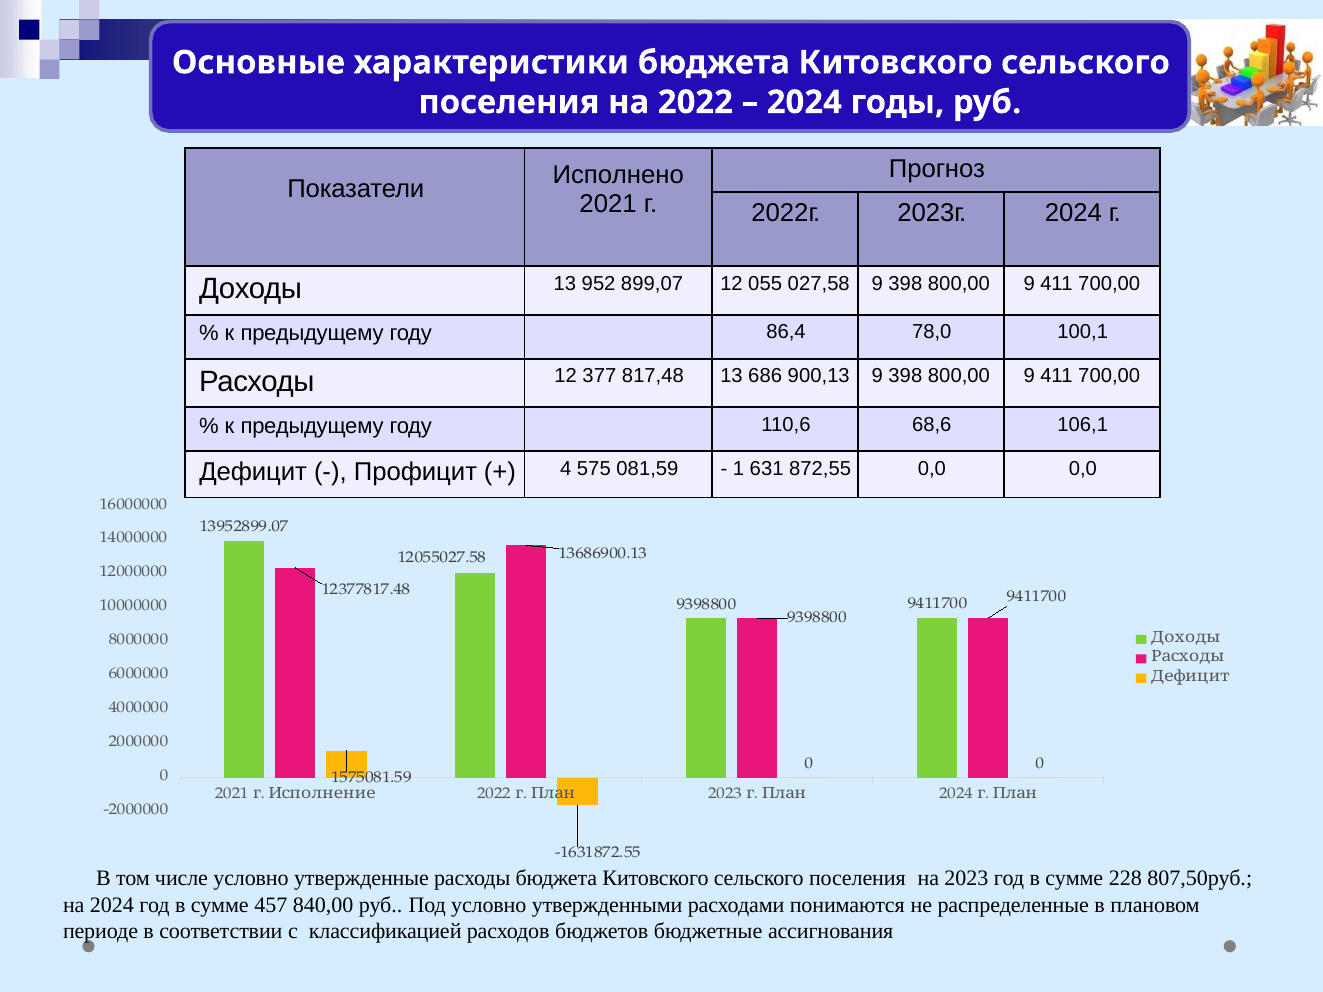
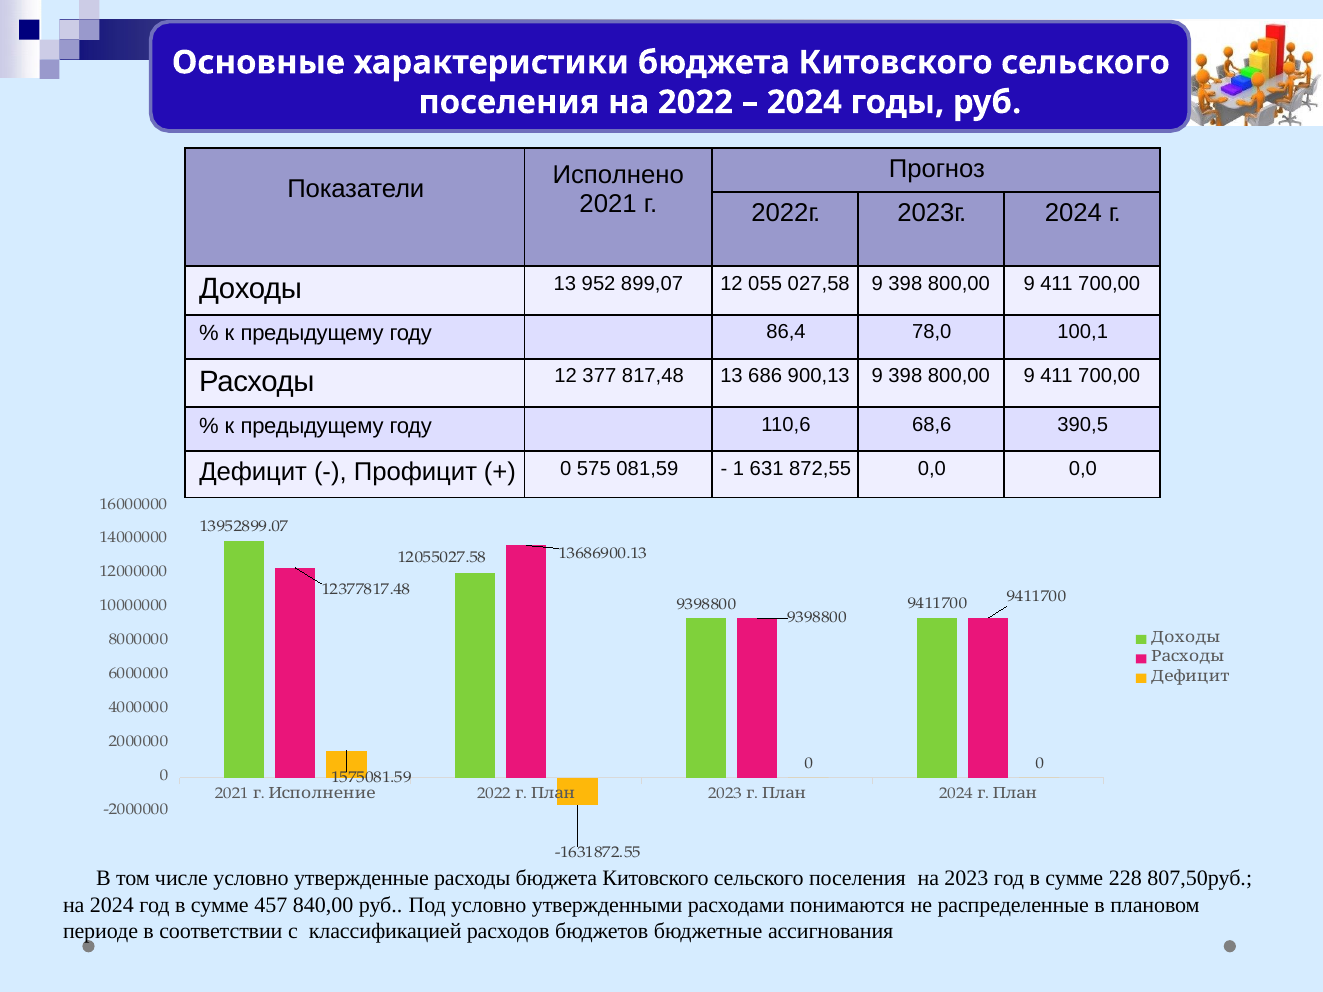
106,1: 106,1 -> 390,5 (1083, 425)
4: 4 -> 0 (566, 469)
